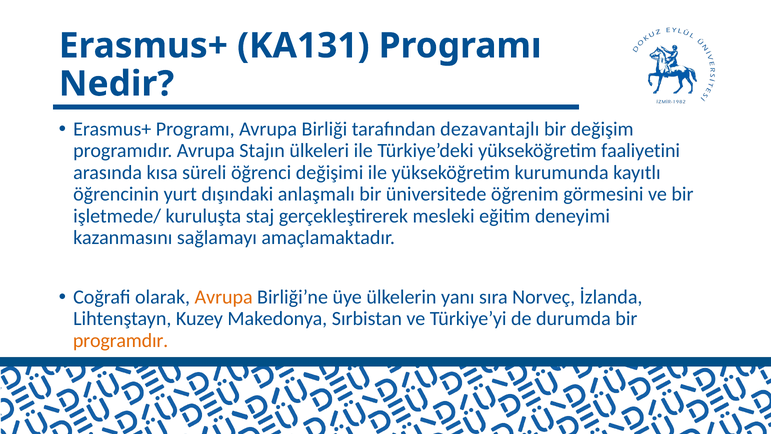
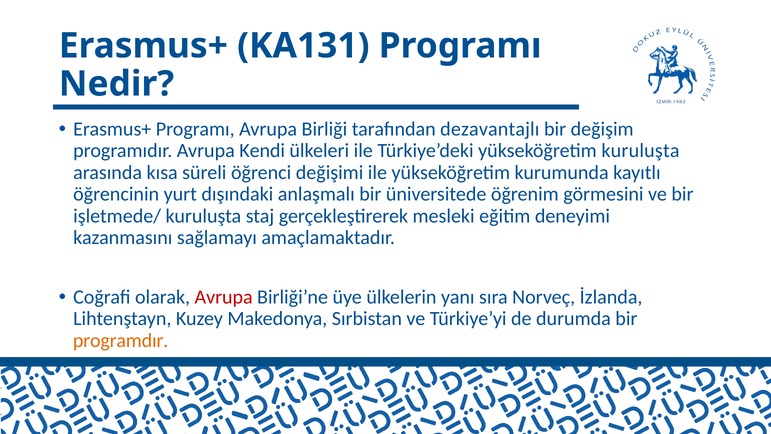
Stajın: Stajın -> Kendi (262, 151)
yükseköğretim faaliyetini: faaliyetini -> kuruluşta (640, 151)
Avrupa colour: orange -> red (224, 297)
